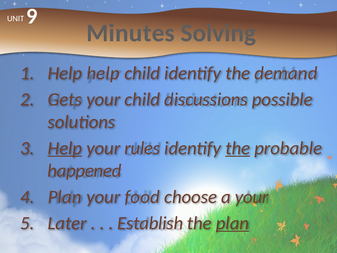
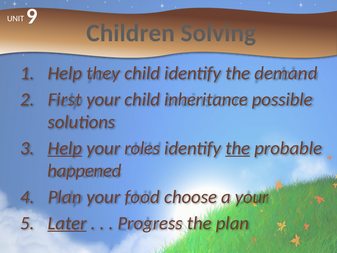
Minutes: Minutes -> Children (131, 33)
Help help: help -> they (103, 73)
Gets: Gets -> First (65, 99)
discussions: discussions -> inheritance (206, 99)
rules: rules -> roles (142, 148)
Later underline: none -> present (67, 223)
Establish: Establish -> Progress (150, 223)
plan underline: present -> none (232, 223)
